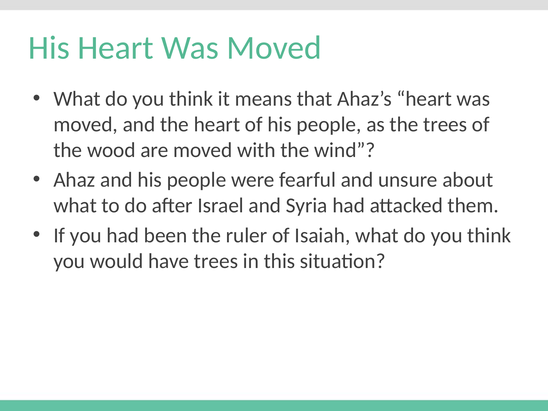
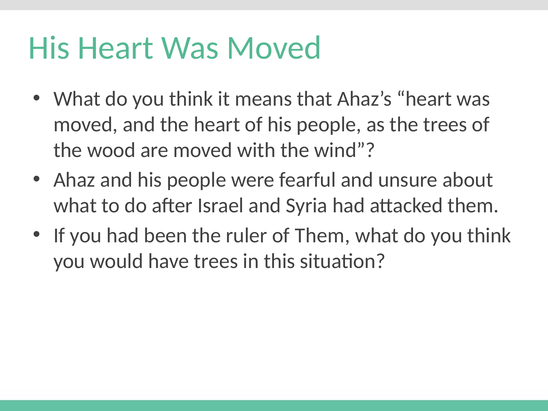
of Isaiah: Isaiah -> Them (322, 235)
